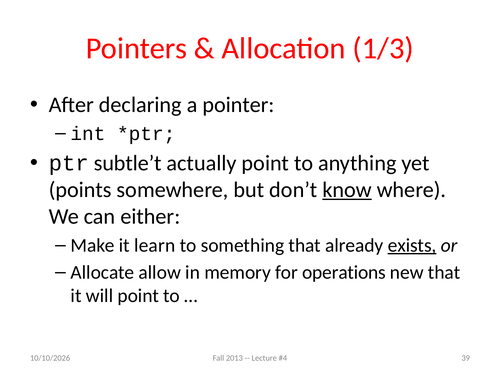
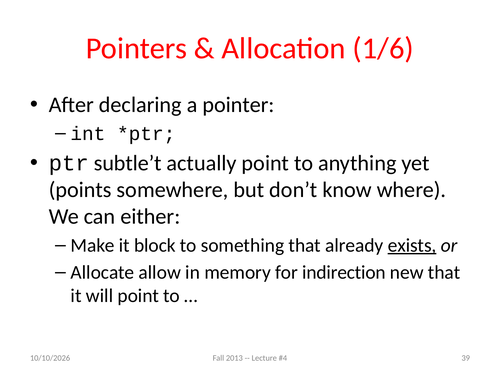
1/3: 1/3 -> 1/6 (383, 48)
know underline: present -> none (347, 190)
learn: learn -> block (155, 245)
operations: operations -> indirection (344, 273)
